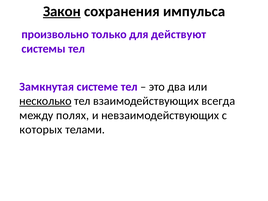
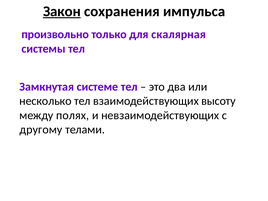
действуют: действуют -> скалярная (179, 34)
несколько underline: present -> none (45, 101)
всегда: всегда -> высоту (218, 101)
которых: которых -> другому (41, 130)
